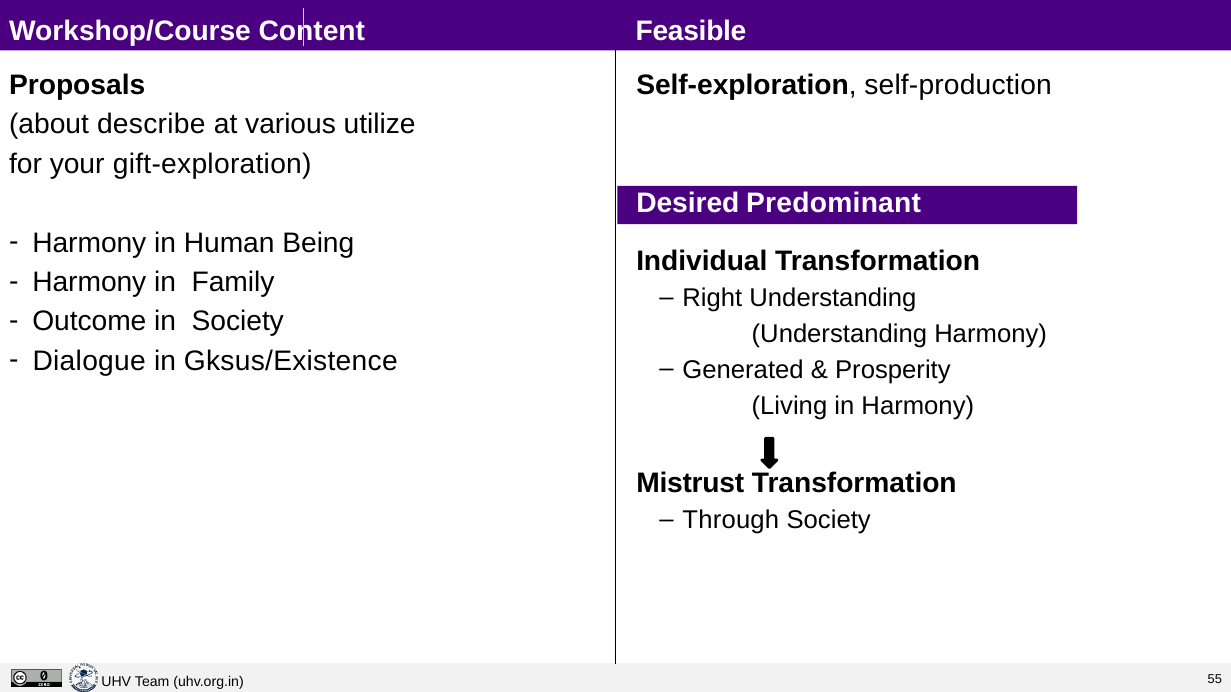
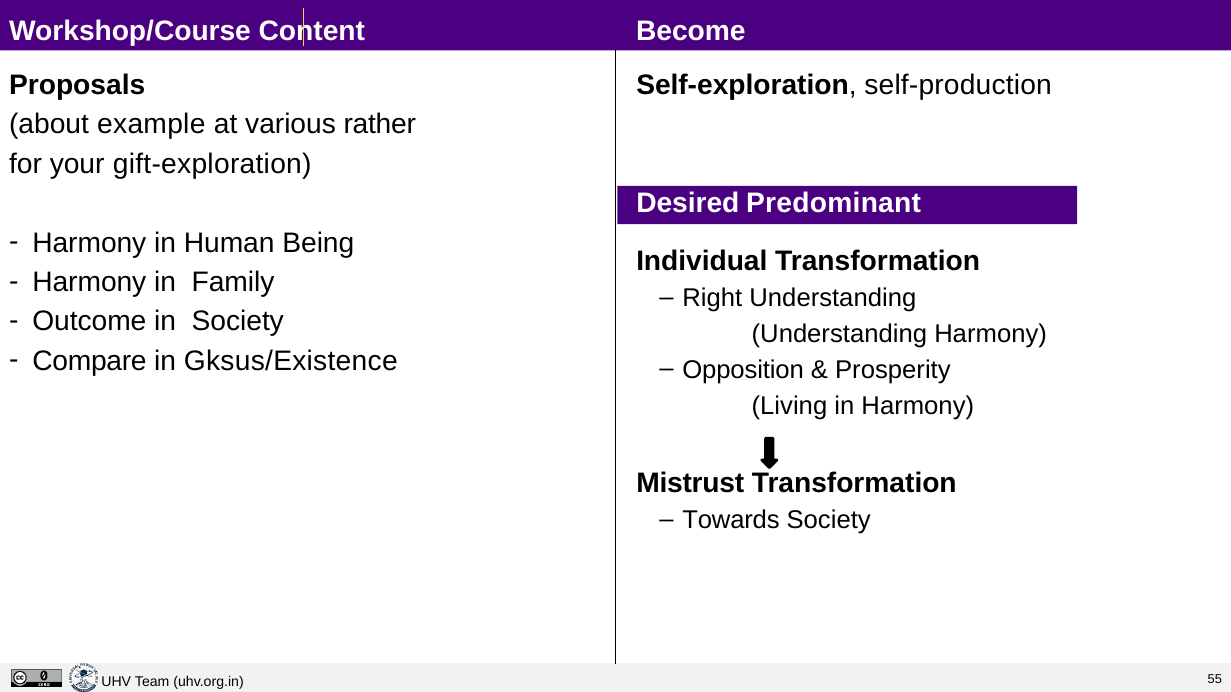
Feasible: Feasible -> Become (691, 31)
describe: describe -> example (151, 125)
utilize: utilize -> rather (380, 125)
Dialogue: Dialogue -> Compare (89, 361)
Generated: Generated -> Opposition (743, 370)
Through: Through -> Towards (731, 521)
